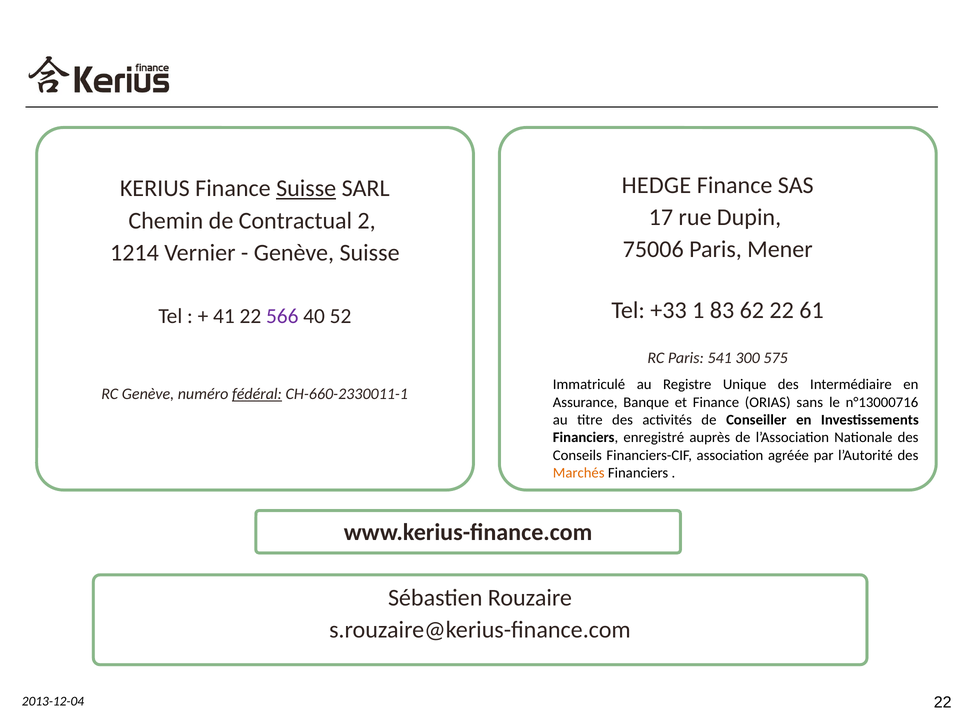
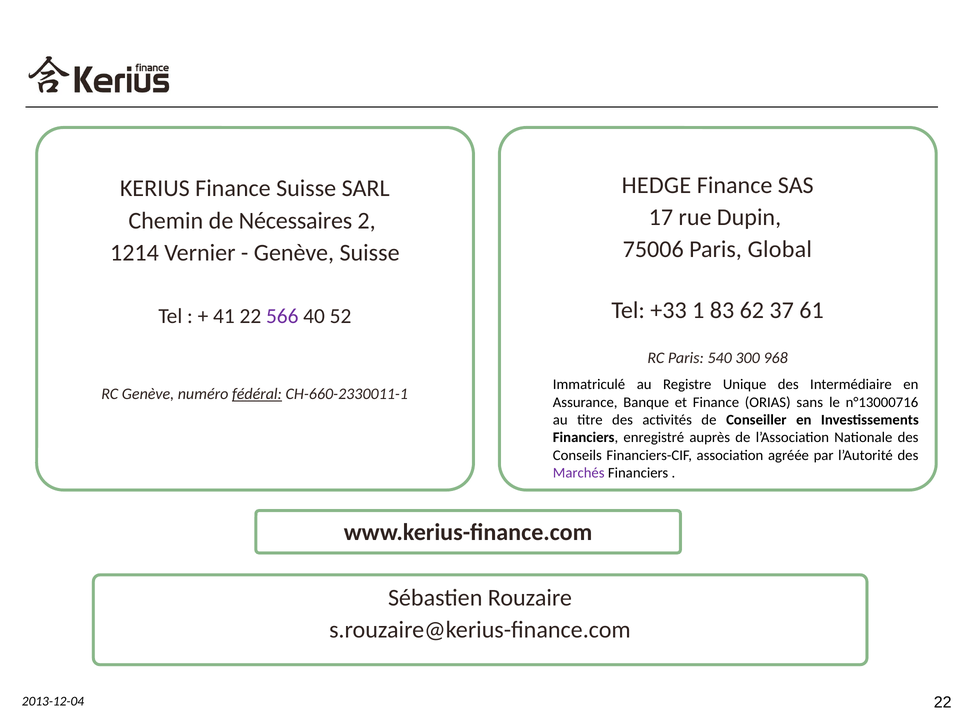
Suisse underline: present -> none (306, 188)
Contractual: Contractual -> Nécessaires (295, 221)
Mener: Mener -> Global (780, 249)
62 22: 22 -> 37 (782, 311)
541: 541 -> 540 (720, 358)
575: 575 -> 968 (776, 358)
Marchés colour: orange -> purple (579, 473)
